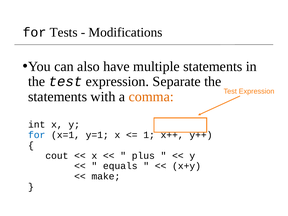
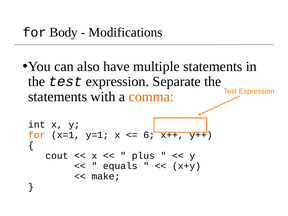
Tests: Tests -> Body (64, 32)
for colour: blue -> orange (37, 135)
1: 1 -> 6 (149, 135)
